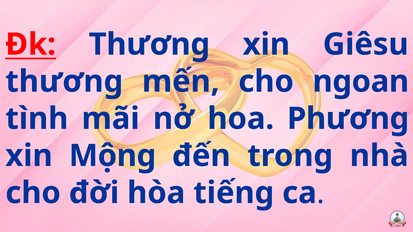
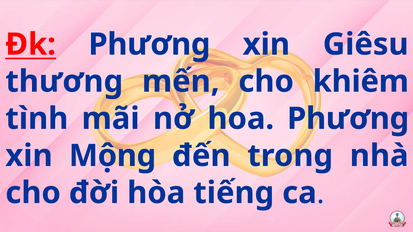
Đk Thương: Thương -> Phương (149, 44)
ngoan: ngoan -> khiêm (361, 82)
